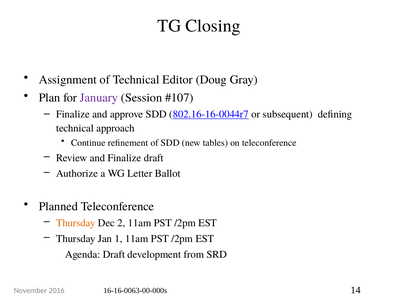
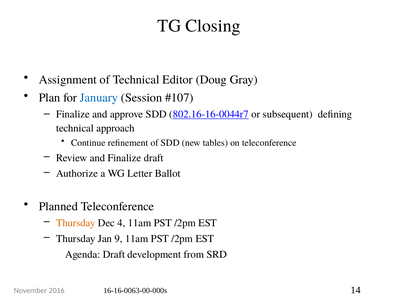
January colour: purple -> blue (99, 98)
2: 2 -> 4 (121, 223)
1: 1 -> 9 (118, 239)
